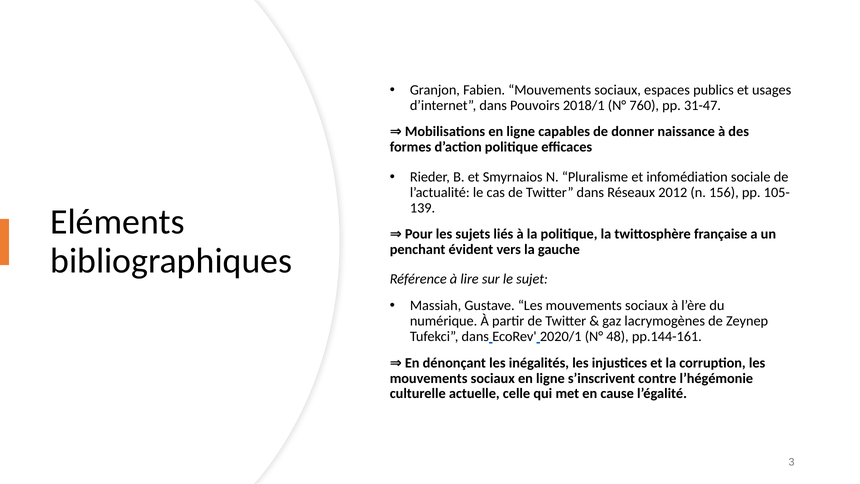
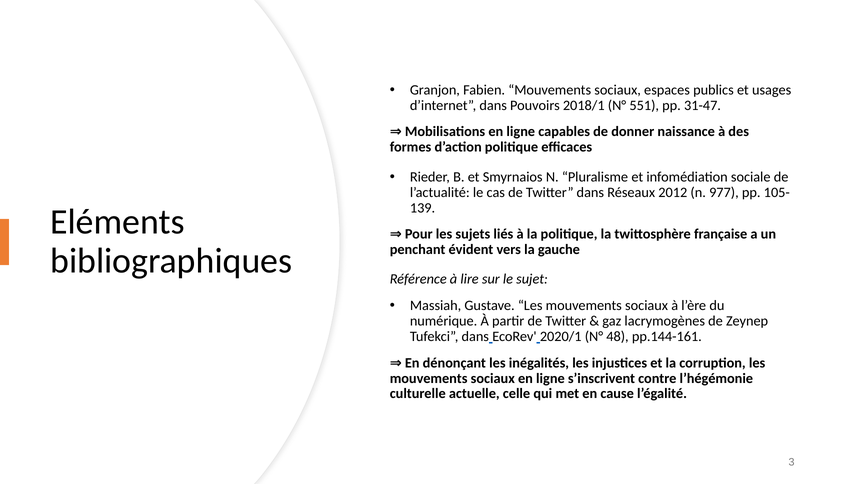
760: 760 -> 551 (644, 105)
156: 156 -> 977 (724, 192)
